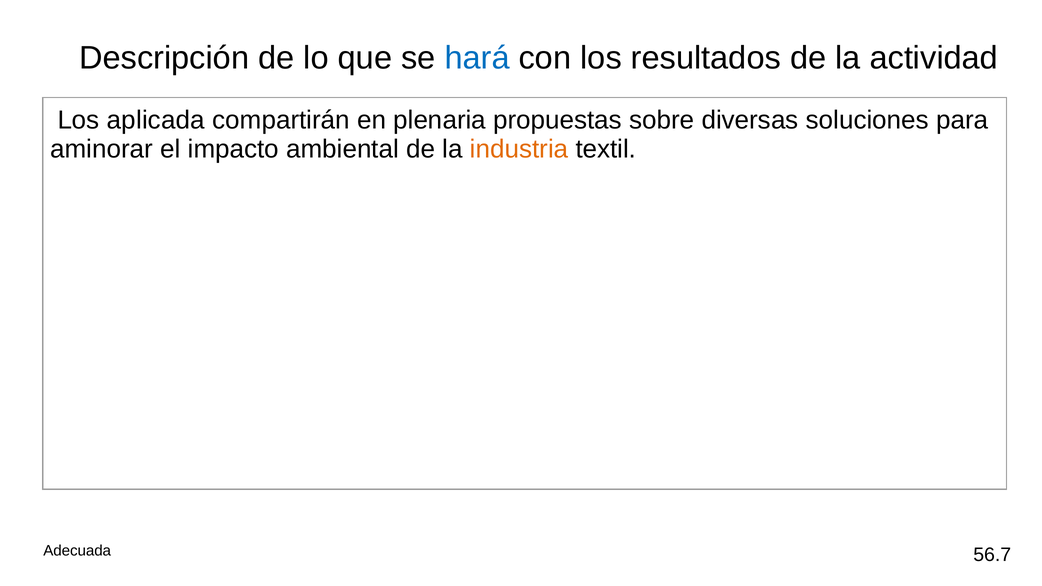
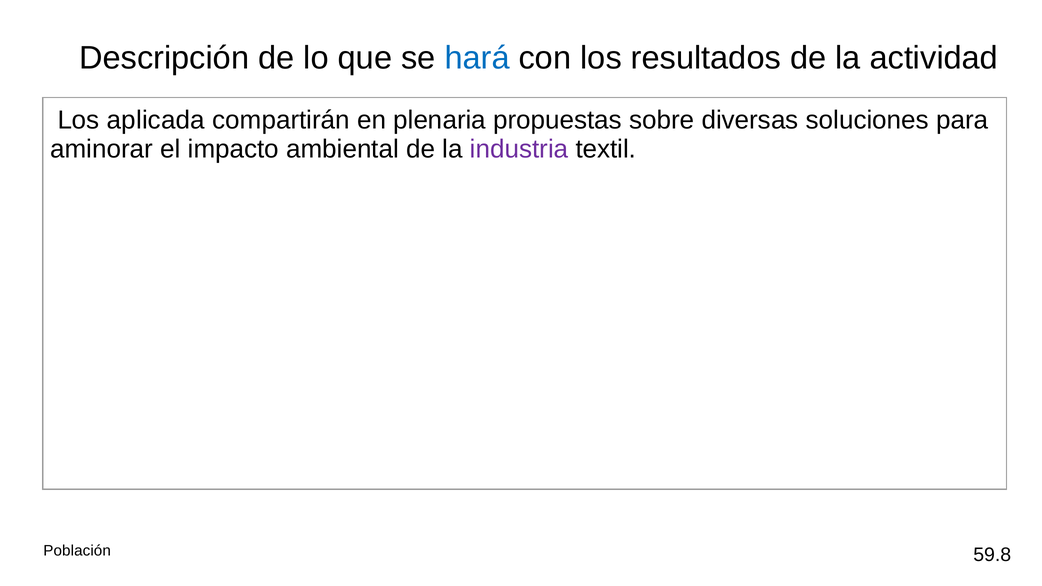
industria colour: orange -> purple (519, 149)
Adecuada: Adecuada -> Población (77, 551)
56.7: 56.7 -> 59.8 (992, 555)
